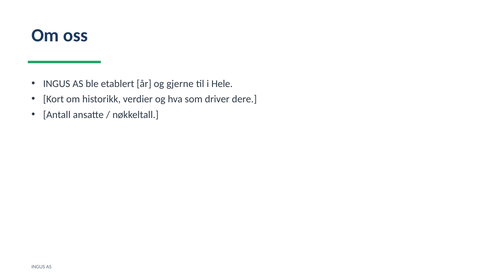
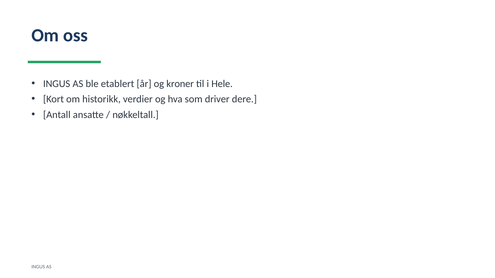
gjerne: gjerne -> kroner (180, 84)
